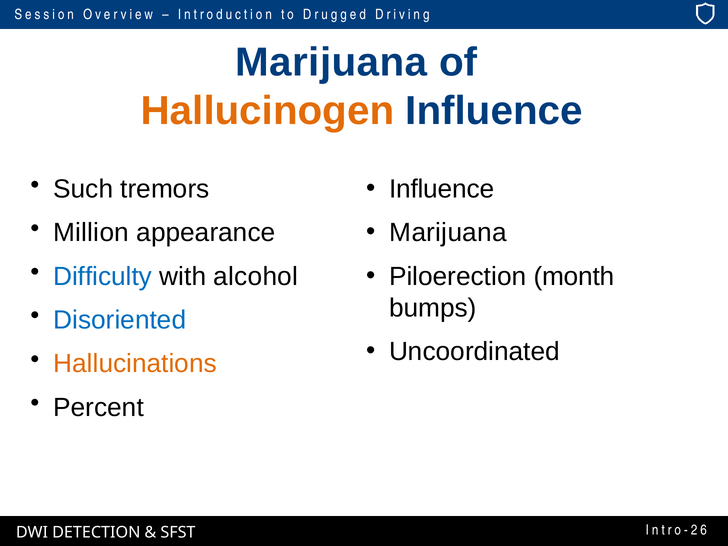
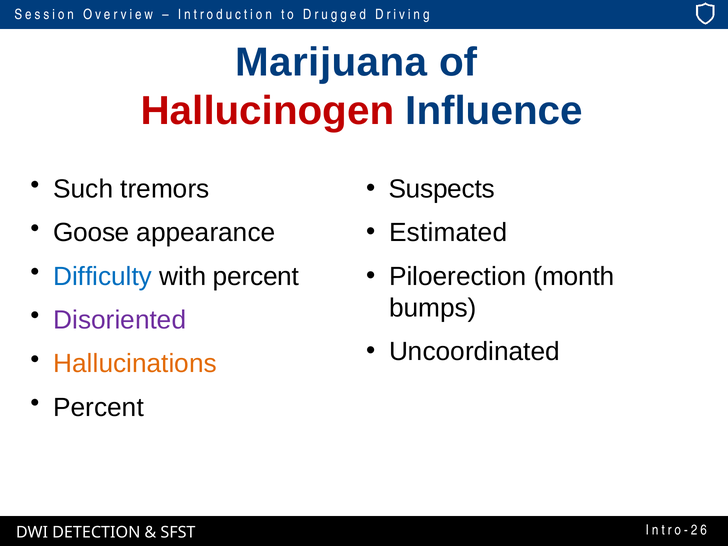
Hallucinogen colour: orange -> red (267, 111)
Influence: Influence -> Suspects (442, 189)
Million: Million -> Goose (91, 233)
Marijuana: Marijuana -> Estimated (448, 233)
with alcohol: alcohol -> percent (256, 276)
Disoriented colour: blue -> purple (120, 320)
